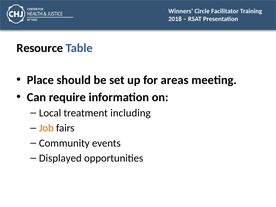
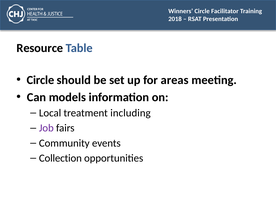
Place: Place -> Circle (40, 80)
require: require -> models (67, 97)
Job colour: orange -> purple (46, 128)
Displayed: Displayed -> Collection (60, 158)
